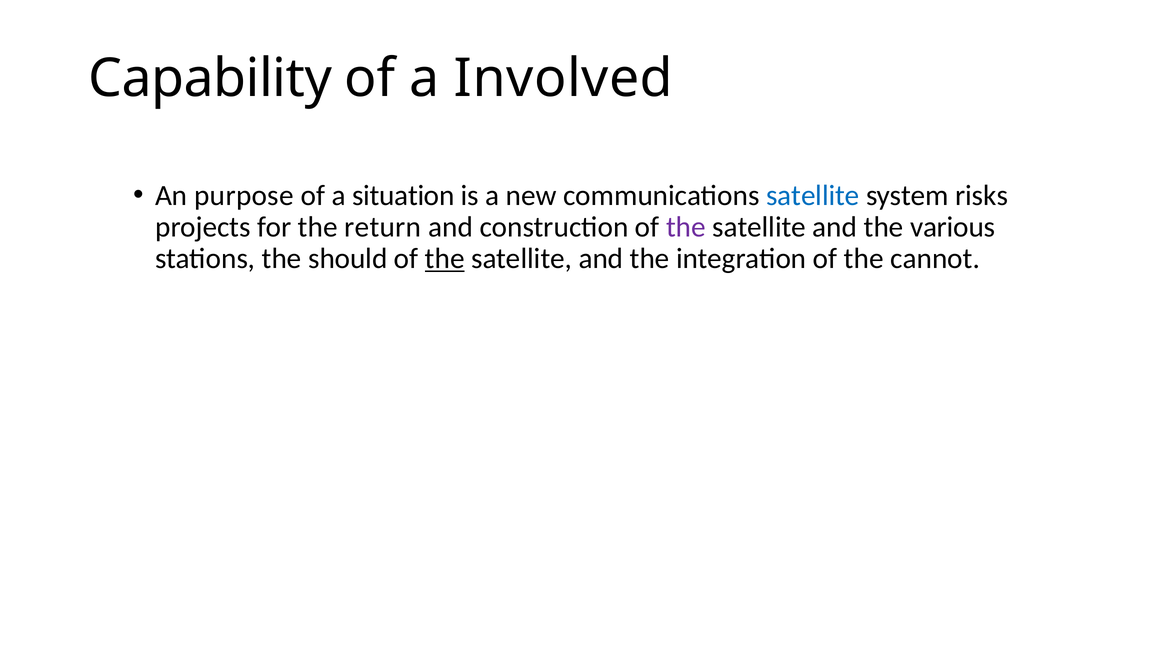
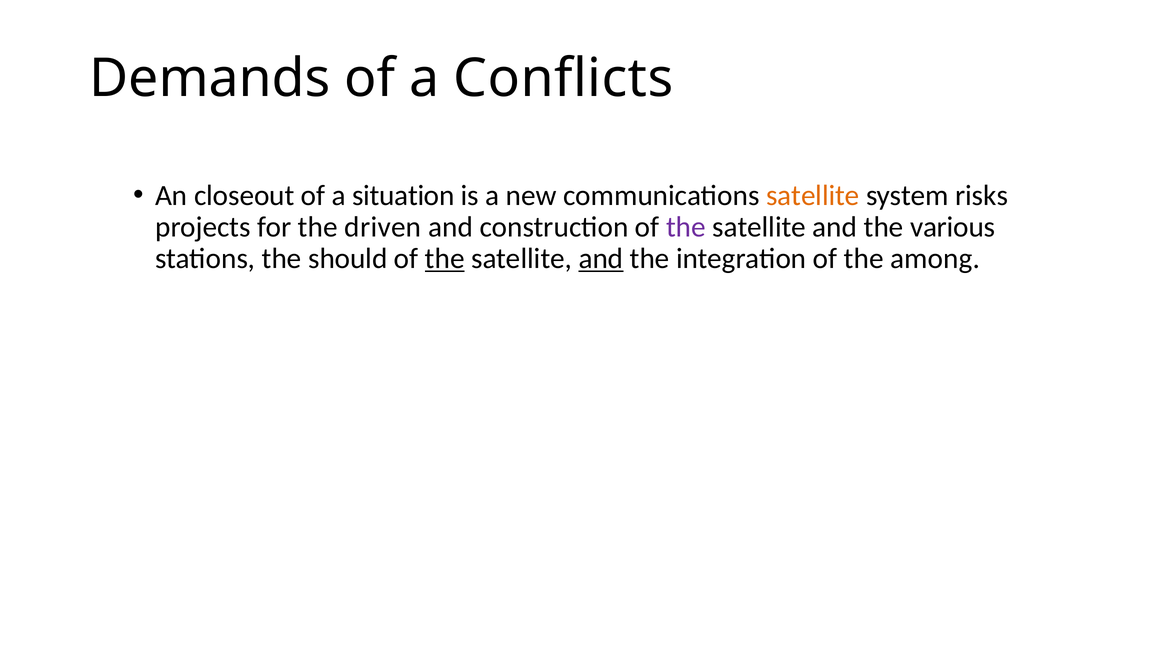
Capability: Capability -> Demands (210, 78)
Involved: Involved -> Conflicts (563, 78)
purpose: purpose -> closeout (244, 195)
satellite colour: blue -> orange (813, 195)
return: return -> driven (383, 227)
and underline: none -> present (601, 259)
cannot: cannot -> among (935, 259)
